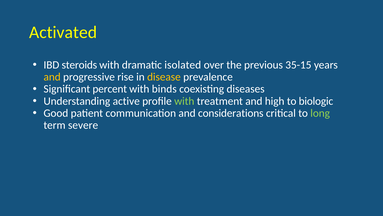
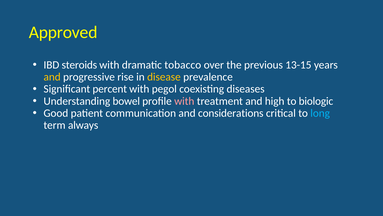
Activated: Activated -> Approved (63, 32)
isolated: isolated -> tobacco (183, 65)
35-15: 35-15 -> 13-15 (298, 65)
binds: binds -> pegol (164, 89)
active: active -> bowel (126, 101)
with colour: light green -> pink (184, 101)
long colour: light green -> light blue (320, 113)
severe: severe -> always (83, 125)
